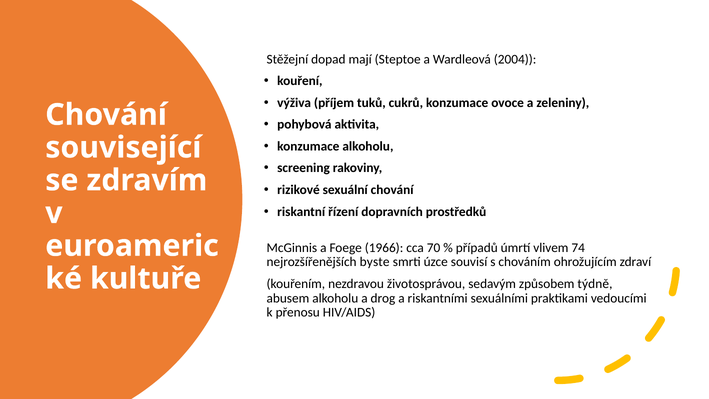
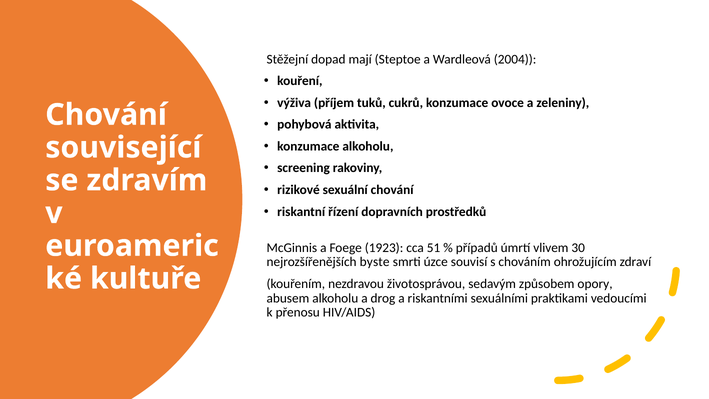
1966: 1966 -> 1923 (384, 248)
70: 70 -> 51 (434, 248)
74: 74 -> 30 (578, 248)
týdně: týdně -> opory (595, 284)
